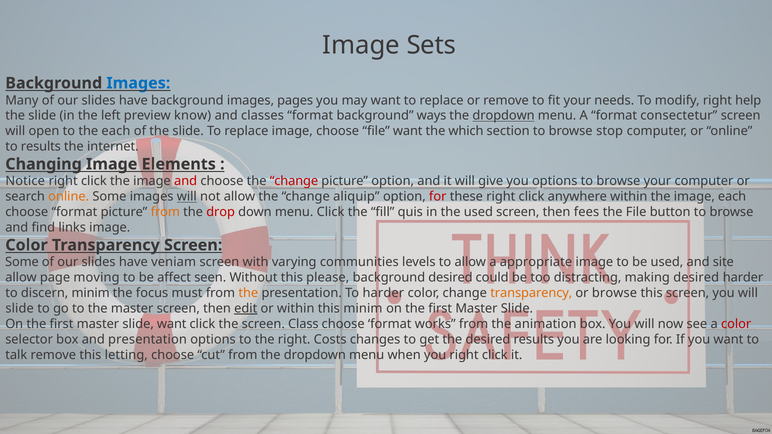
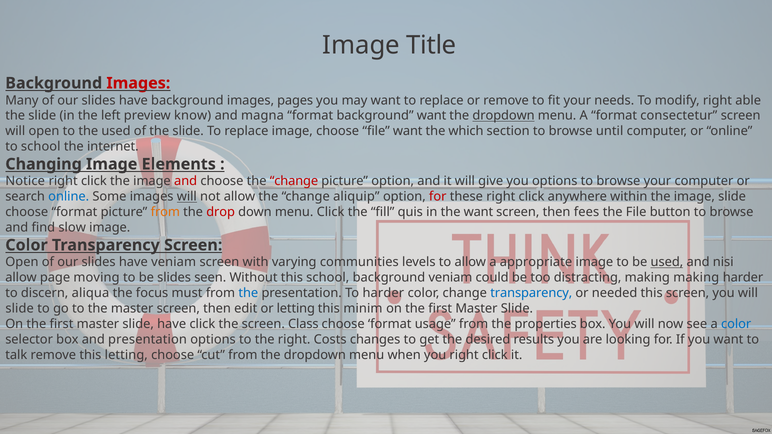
Sets: Sets -> Title (431, 46)
Images colour: blue -> red (138, 83)
help: help -> able (748, 100)
classes: classes -> magna (262, 116)
background ways: ways -> want (432, 116)
the each: each -> used (116, 131)
stop: stop -> until (610, 131)
to results: results -> school (41, 147)
online colour: orange -> blue (69, 197)
image each: each -> slide (732, 197)
the used: used -> want (478, 212)
links: links -> slow (72, 228)
Some: Some -> Open (22, 262)
used underline: none -> present (667, 262)
site: site -> nisi (723, 262)
be affect: affect -> slides (174, 278)
this please: please -> school (328, 278)
background desired: desired -> veniam (450, 278)
making desired: desired -> making (696, 278)
discern minim: minim -> aliqua (90, 293)
the colour: orange -> blue (248, 293)
transparency colour: orange -> blue (531, 293)
or browse: browse -> needed (615, 293)
edit underline: present -> none (246, 309)
or within: within -> letting (296, 309)
slide want: want -> have (172, 324)
works: works -> usage (435, 324)
animation: animation -> properties (546, 324)
color colour: red -> blue (736, 324)
